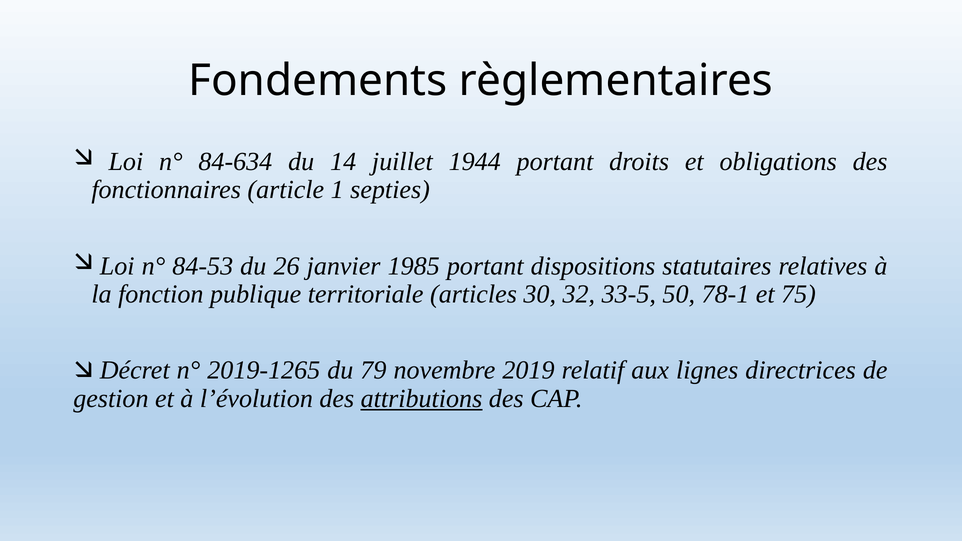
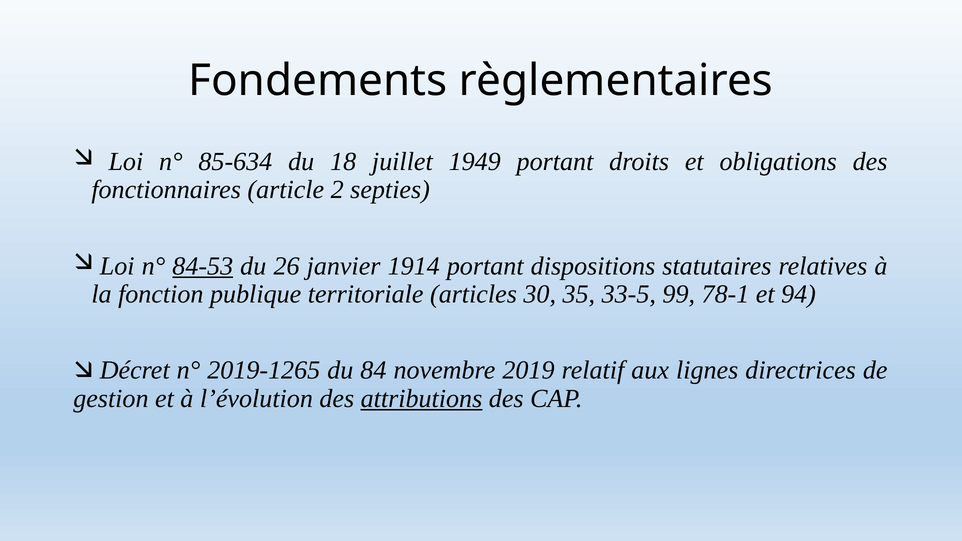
84-634: 84-634 -> 85-634 (235, 162)
14: 14 -> 18 (343, 162)
1944: 1944 -> 1949 (475, 162)
1: 1 -> 2 (337, 190)
84-53 underline: none -> present (203, 266)
1985: 1985 -> 1914 (414, 266)
32: 32 -> 35 (579, 294)
50: 50 -> 99 (679, 294)
75: 75 -> 94 (799, 294)
79: 79 -> 84 (373, 370)
